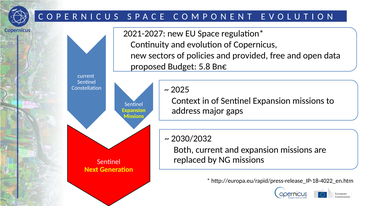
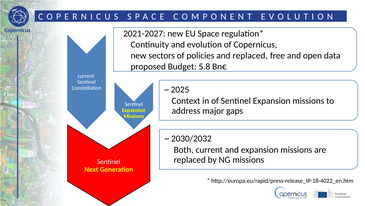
and provided: provided -> replaced (250, 55)
